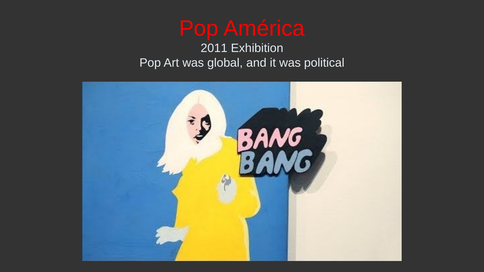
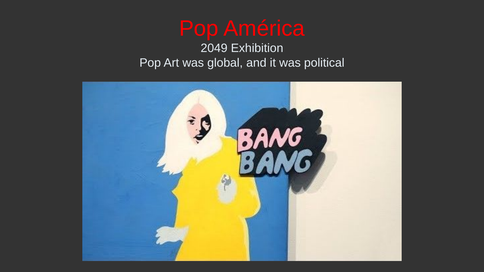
2011: 2011 -> 2049 (214, 48)
